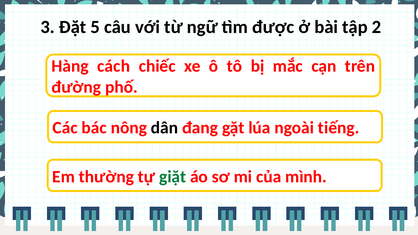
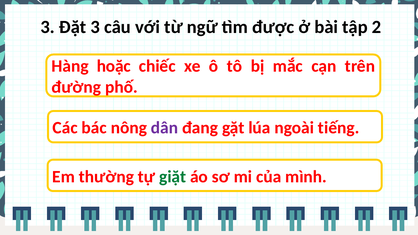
Đặt 5: 5 -> 3 (95, 27)
cách: cách -> hoặc (114, 66)
dân colour: black -> purple (165, 128)
